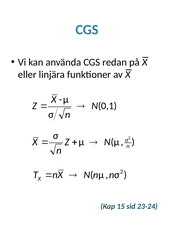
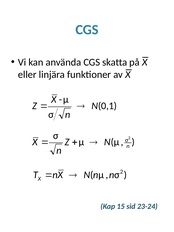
redan: redan -> skatta (115, 62)
